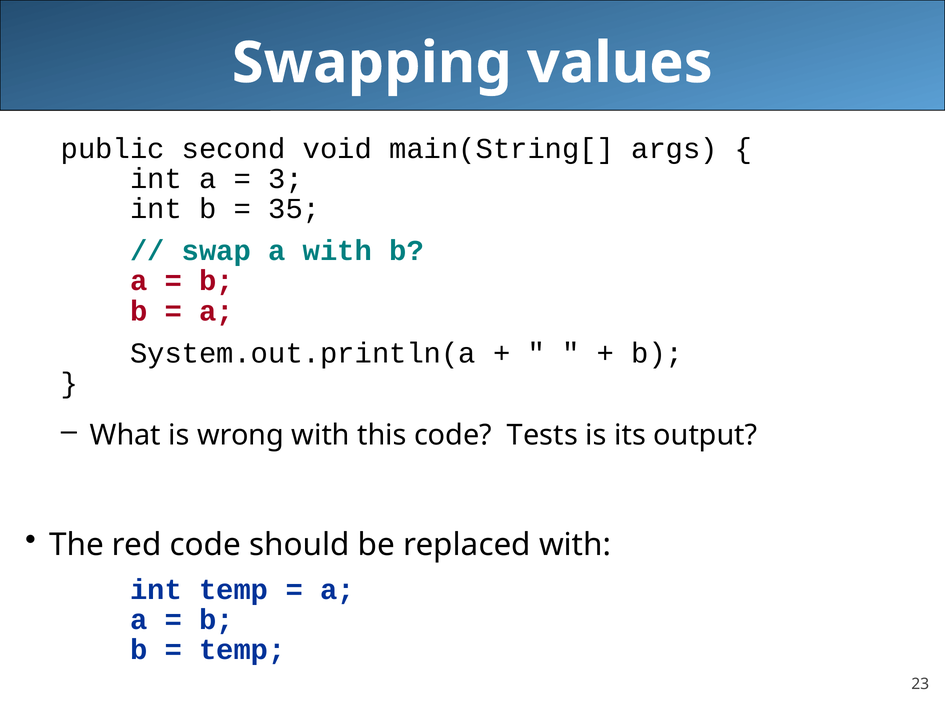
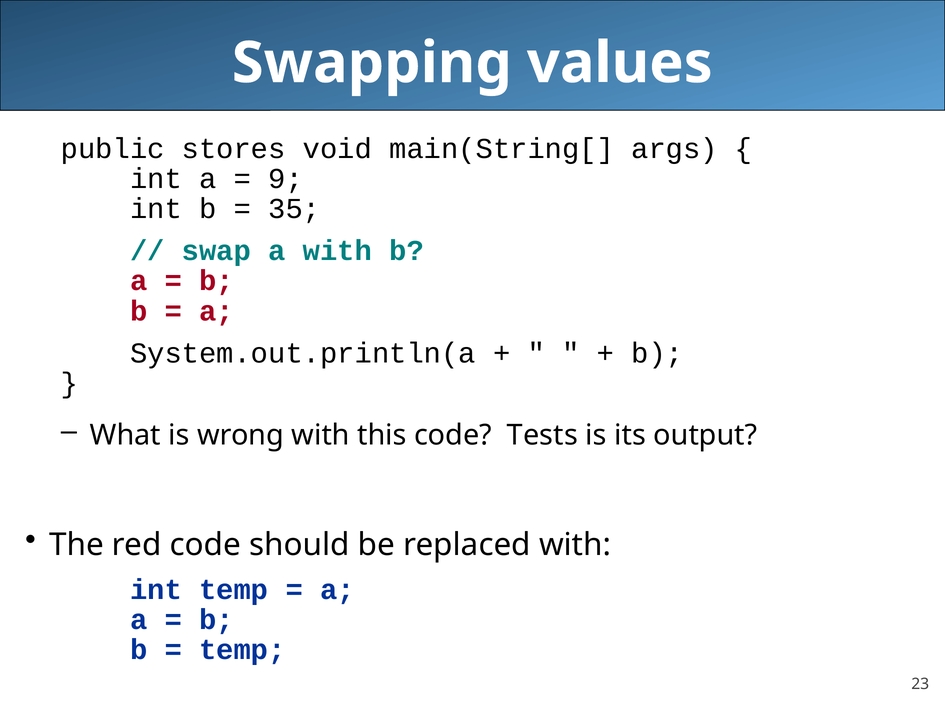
second: second -> stores (234, 148)
3: 3 -> 9 (286, 178)
